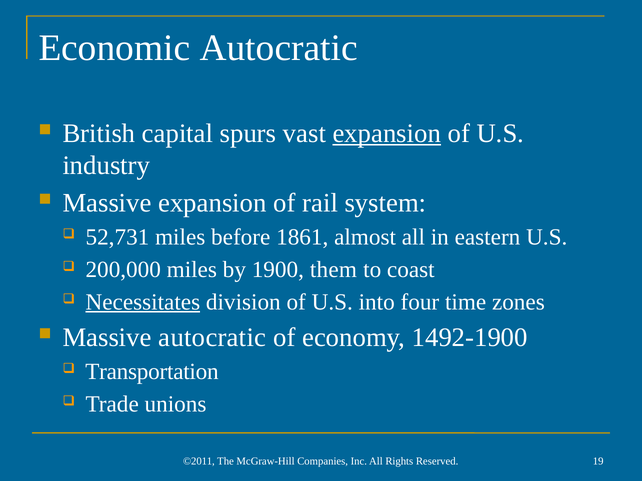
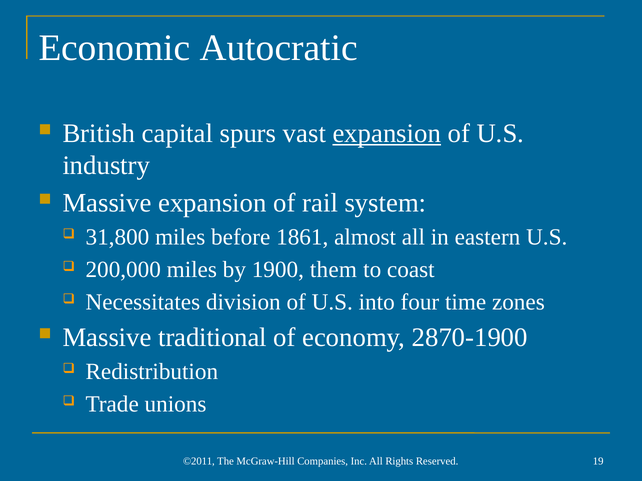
52,731: 52,731 -> 31,800 (117, 237)
Necessitates underline: present -> none (143, 302)
Massive autocratic: autocratic -> traditional (213, 338)
1492-1900: 1492-1900 -> 2870-1900 (470, 338)
Transportation: Transportation -> Redistribution (152, 372)
